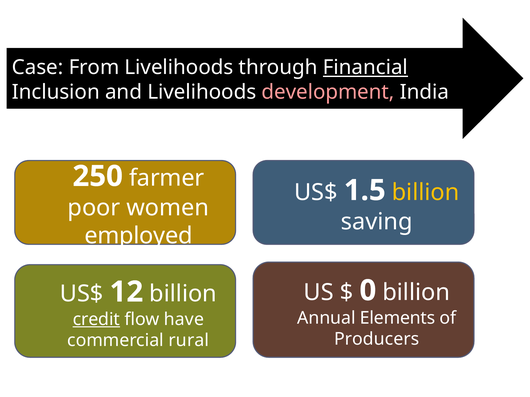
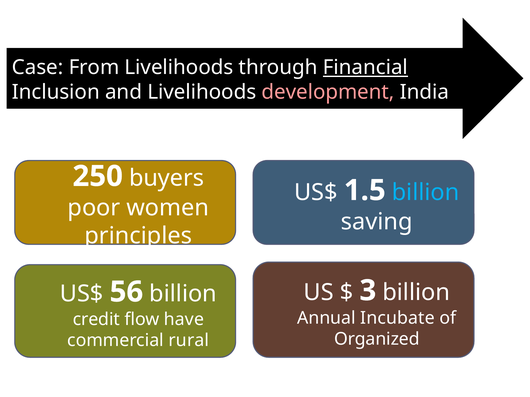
farmer: farmer -> buyers (167, 178)
billion colour: yellow -> light blue (426, 193)
employed: employed -> principles (138, 236)
0: 0 -> 3 (368, 291)
12: 12 -> 56 (126, 292)
Elements: Elements -> Incubate (397, 318)
credit underline: present -> none (96, 320)
Producers: Producers -> Organized (377, 340)
